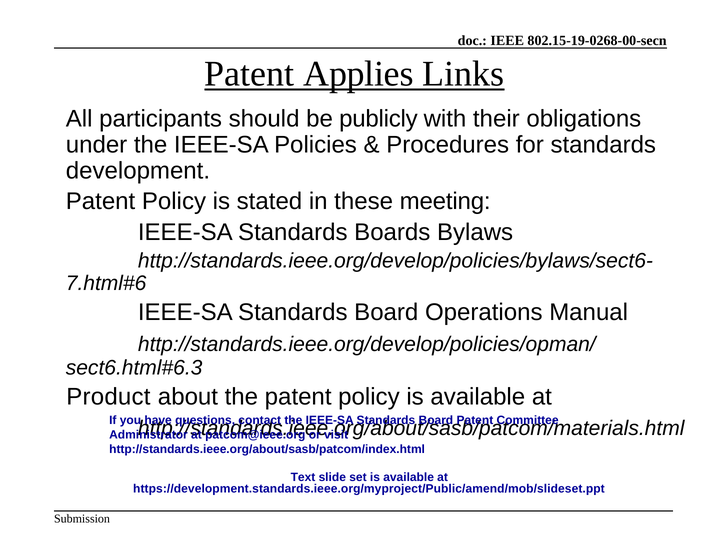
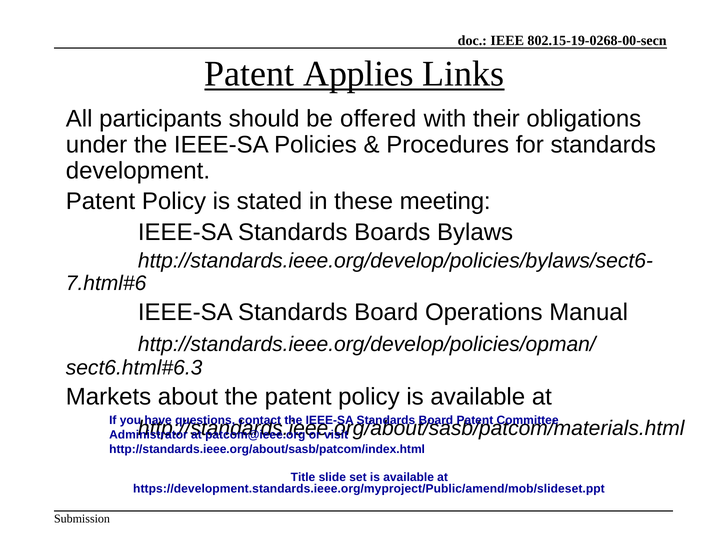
publicly: publicly -> offered (378, 119)
Product: Product -> Markets (109, 397)
Text: Text -> Title (303, 477)
